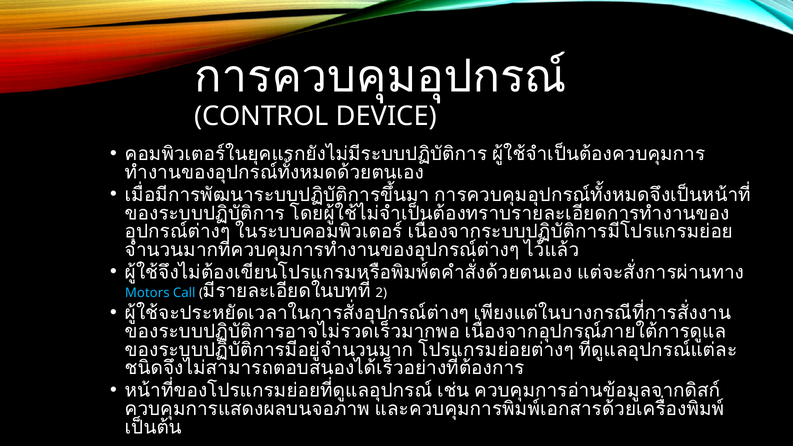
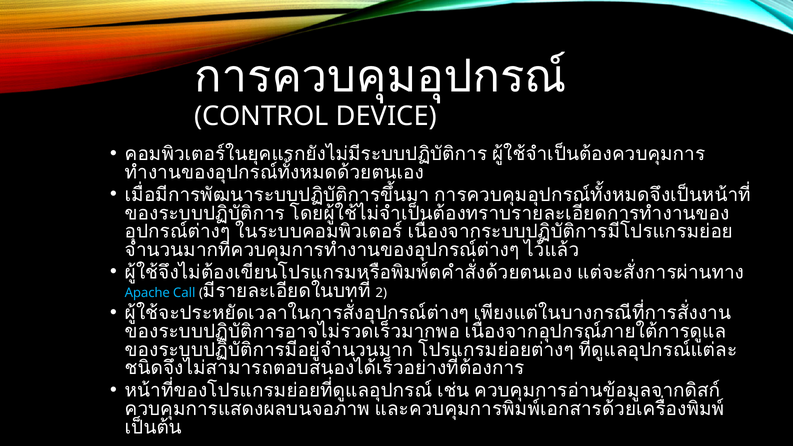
Motors: Motors -> Apache (147, 293)
